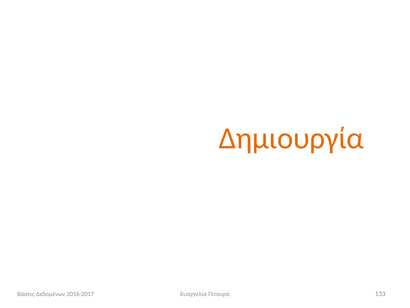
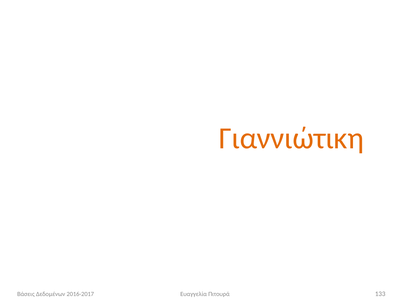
Δημιουργία: Δημιουργία -> Γιαννιώτικη (291, 138)
